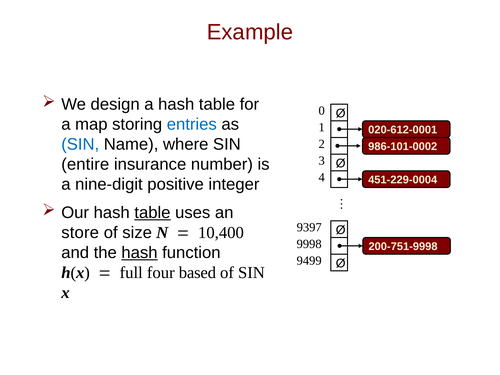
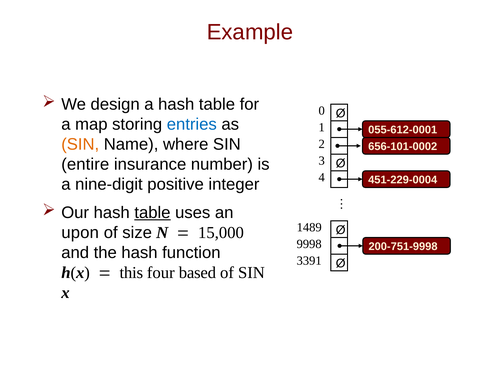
020-612-0001: 020-612-0001 -> 055-612-0001 (403, 130)
SIN colour: blue -> orange (80, 144)
986-101-0002: 986-101-0002 -> 656-101-0002 (403, 147)
9397: 9397 -> 1489 (309, 227)
store: store -> upon (80, 233)
10,400: 10,400 -> 15,000 (221, 233)
hash underline: present -> none (139, 253)
9499: 9499 -> 3391 (309, 261)
full: full -> this (131, 273)
